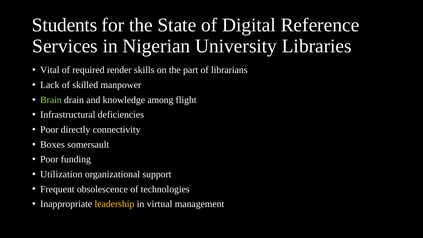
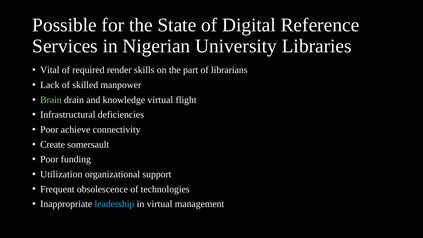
Students: Students -> Possible (65, 25)
knowledge among: among -> virtual (160, 100)
directly: directly -> achieve (76, 130)
Boxes: Boxes -> Create (53, 144)
leadership colour: yellow -> light blue (114, 204)
